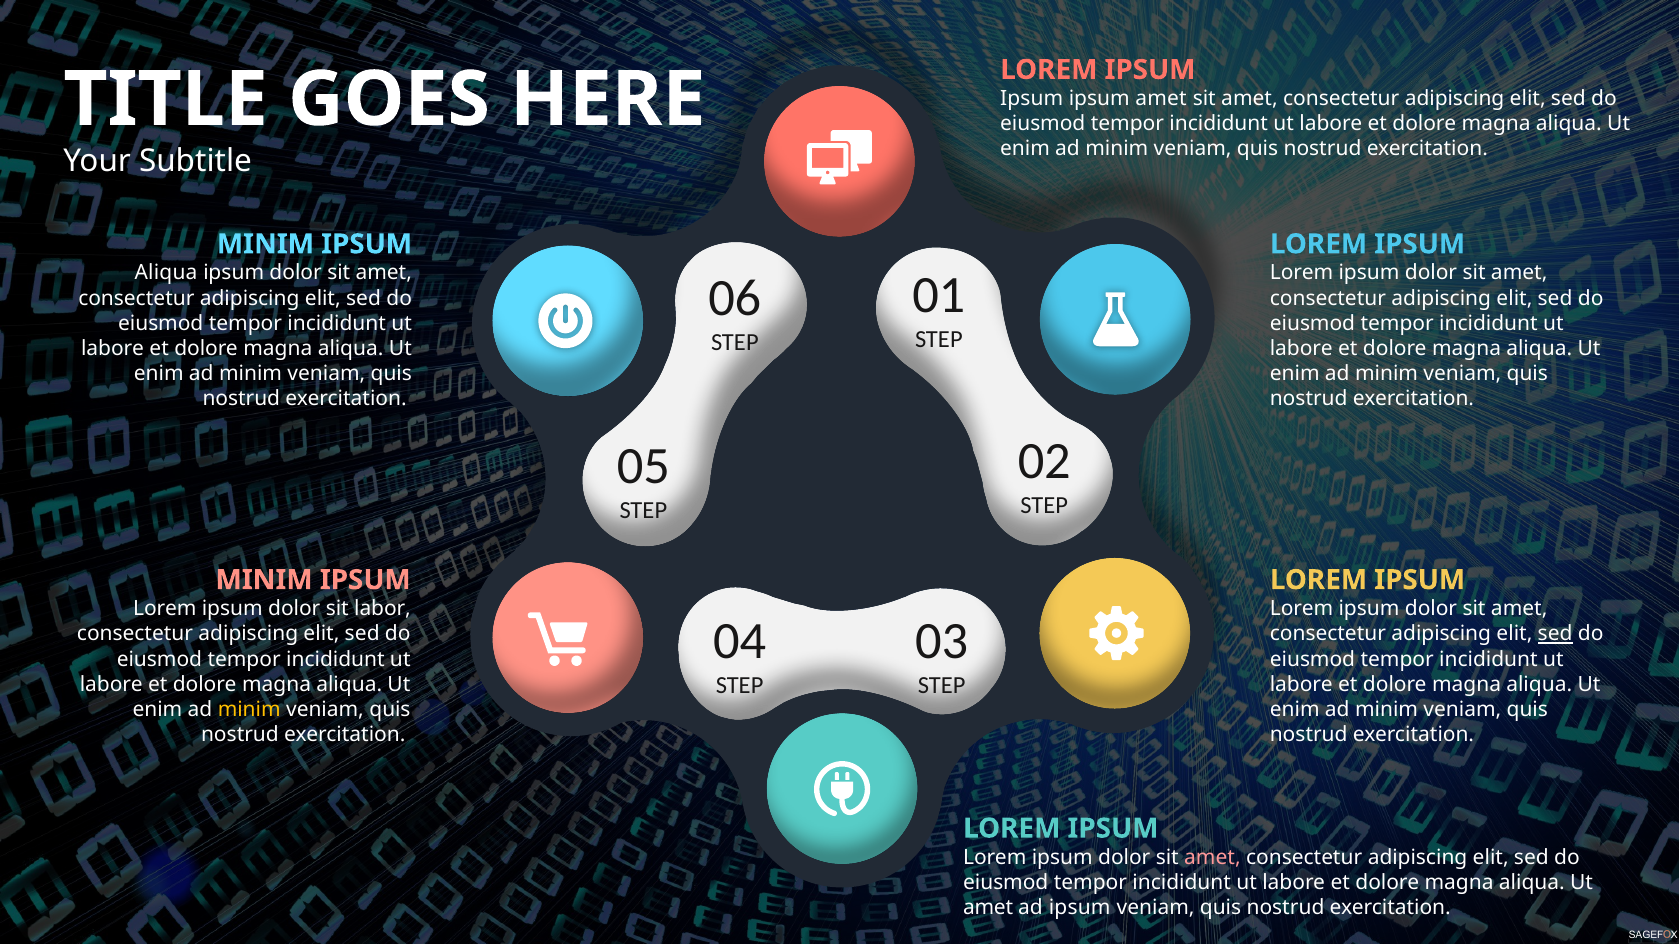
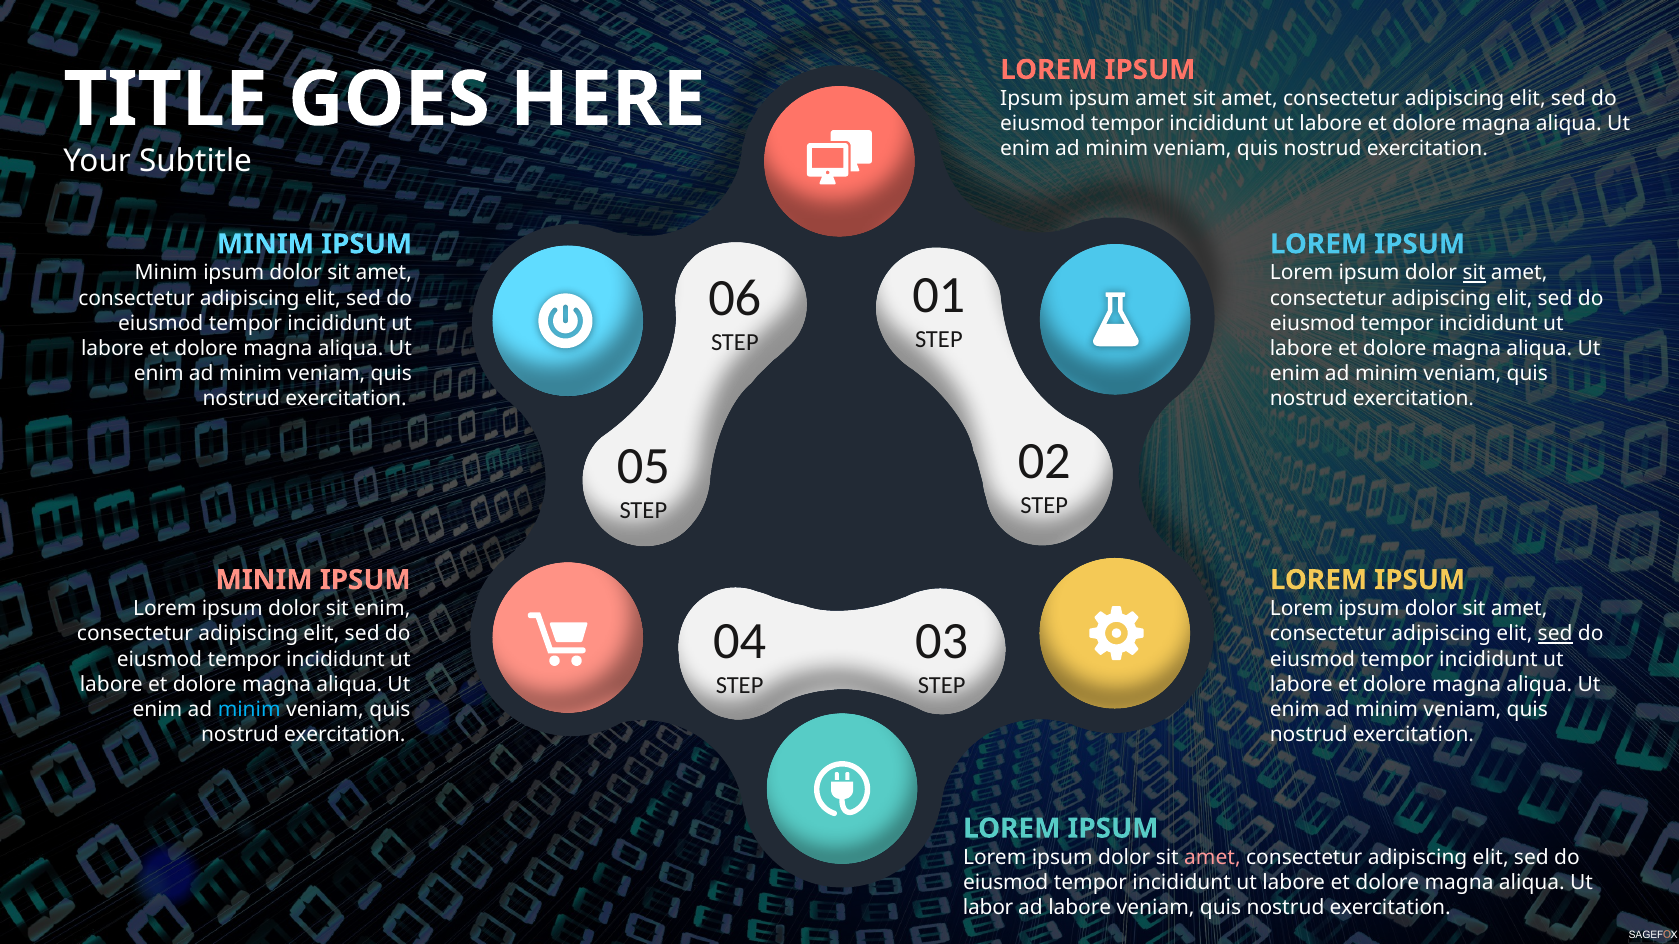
Aliqua: Aliqua -> Minim (166, 273)
sit underline: none -> present (1474, 273)
sit labor: labor -> enim (382, 609)
minim colour: yellow -> light blue (249, 710)
amet: amet -> labor (988, 908)
ad ipsum: ipsum -> labore (1080, 908)
